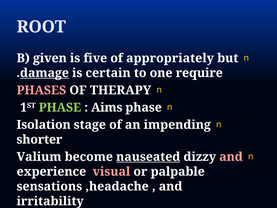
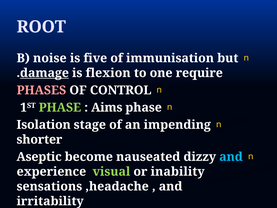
given: given -> noise (50, 58)
appropriately: appropriately -> immunisation (170, 58)
certain: certain -> flexion (108, 73)
THERAPY: THERAPY -> CONTROL (121, 90)
Valium: Valium -> Aseptic (39, 157)
nauseated underline: present -> none (148, 157)
and colour: pink -> light blue (231, 157)
visual colour: pink -> light green (111, 171)
palpable: palpable -> inability (178, 171)
